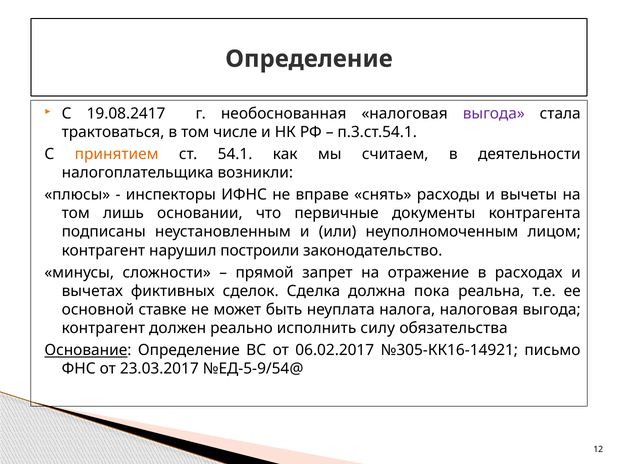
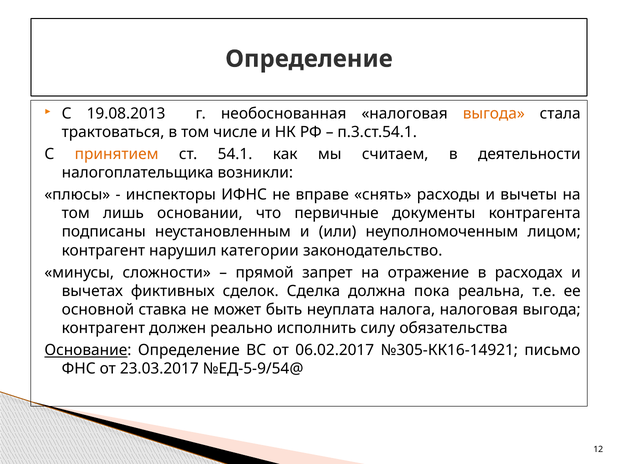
19.08.2417: 19.08.2417 -> 19.08.2013 (126, 114)
выгода colour: purple -> orange (494, 114)
построили: построили -> категории (260, 250)
ставке: ставке -> ставка (163, 309)
